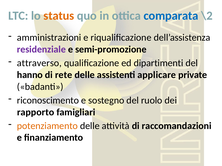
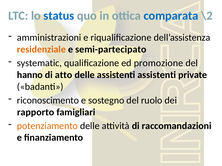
status colour: orange -> blue (59, 16)
residenziale colour: purple -> orange (41, 50)
semi-promozione: semi-promozione -> semi-partecipato (111, 50)
attraverso: attraverso -> systematic (39, 63)
dipartimenti: dipartimenti -> promozione (158, 63)
rete: rete -> atto (64, 75)
assistenti applicare: applicare -> assistenti (157, 75)
